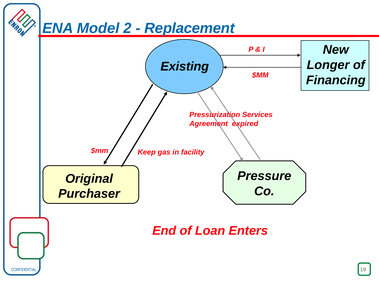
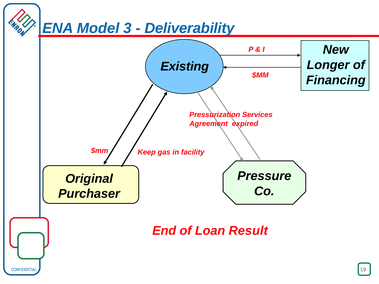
2: 2 -> 3 (127, 28)
Replacement: Replacement -> Deliverability (190, 28)
Enters: Enters -> Result (248, 231)
